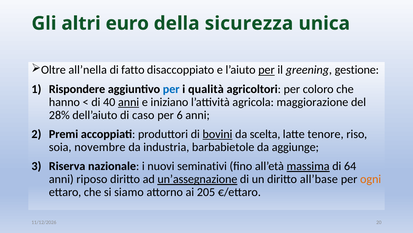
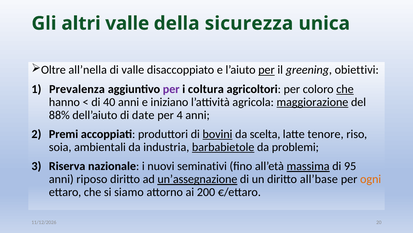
altri euro: euro -> valle (127, 23)
di fatto: fatto -> valle (133, 70)
gestione: gestione -> obiettivi (357, 70)
Rispondere: Rispondere -> Prevalenza (77, 89)
per colour: blue -> purple (171, 89)
qualità: qualità -> coltura (206, 89)
che underline: none -> present (345, 89)
anni underline: present -> none (129, 102)
maggiorazione underline: none -> present (312, 102)
28%: 28% -> 88% (59, 115)
caso: caso -> date (143, 115)
6: 6 -> 4 (180, 115)
novembre: novembre -> ambientali (100, 147)
barbabietole underline: none -> present (223, 147)
aggiunge: aggiunge -> problemi (295, 147)
64: 64 -> 95 (350, 166)
205: 205 -> 200 (206, 192)
